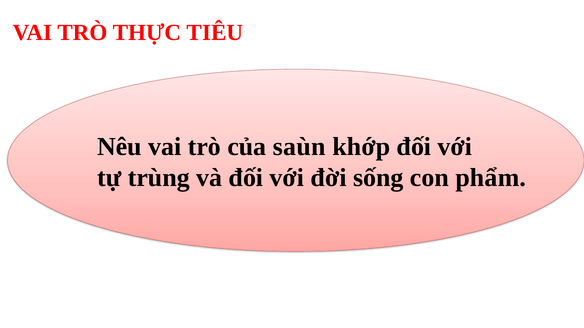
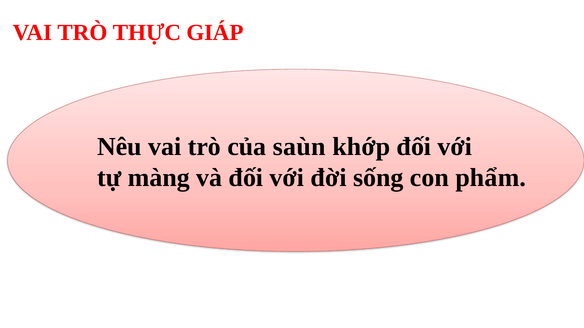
TIÊU: TIÊU -> GIÁP (215, 33)
trùng: trùng -> màng (159, 178)
